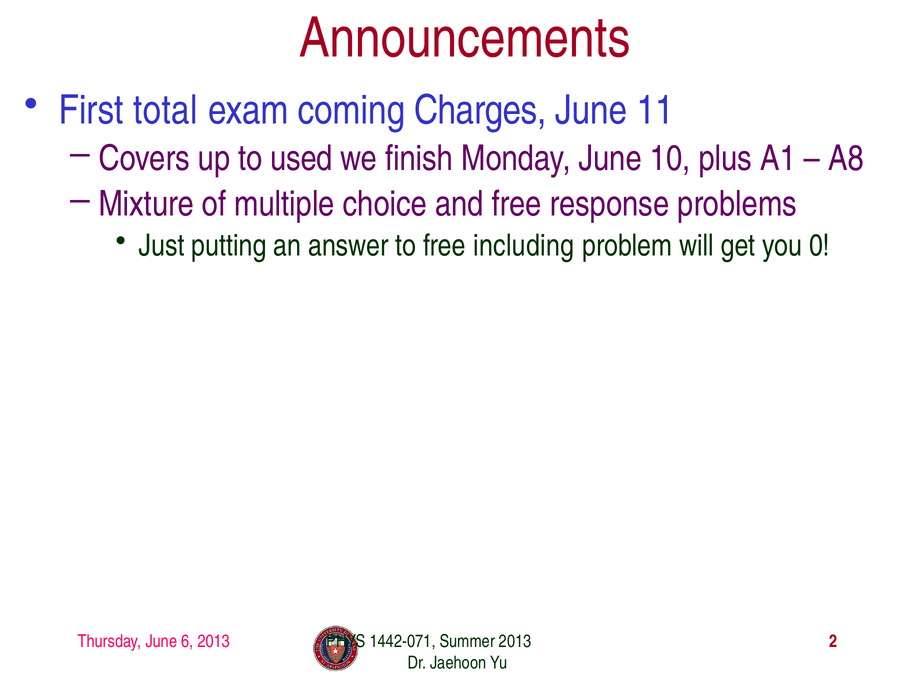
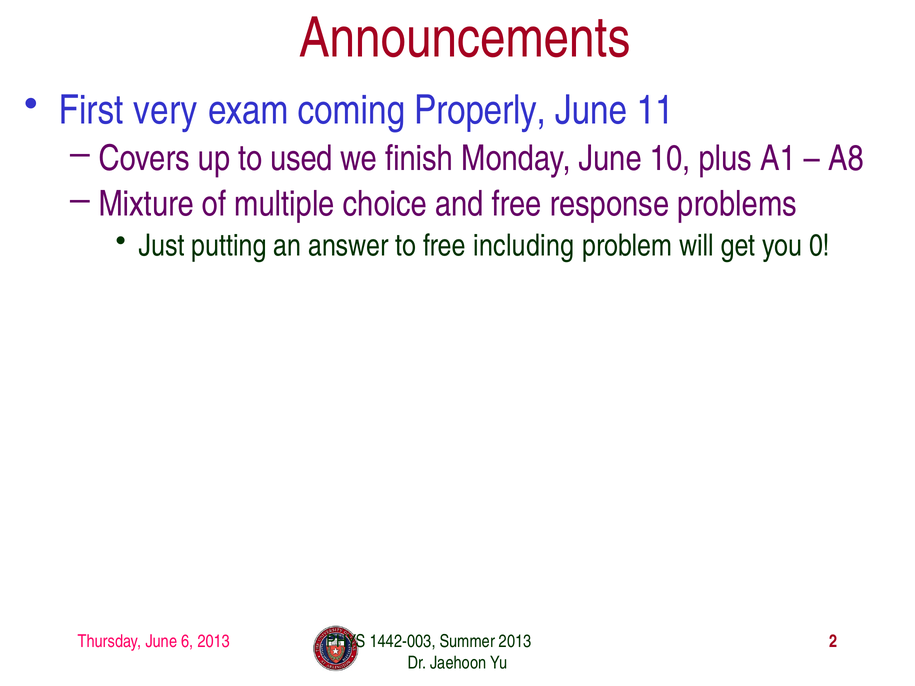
total: total -> very (165, 110)
Charges: Charges -> Properly (480, 110)
1442-071: 1442-071 -> 1442-003 (403, 642)
